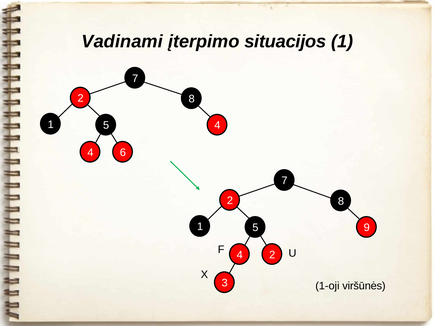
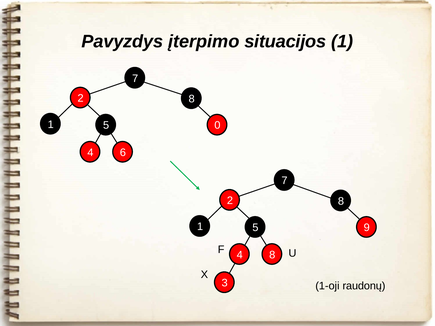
Vadinami: Vadinami -> Pavyzdys (122, 42)
1 4: 4 -> 0 (217, 126)
4 2: 2 -> 8 (272, 255)
viršūnės: viršūnės -> raudonų (364, 286)
